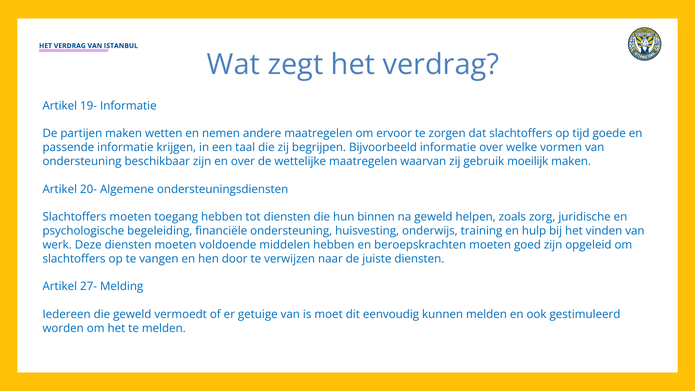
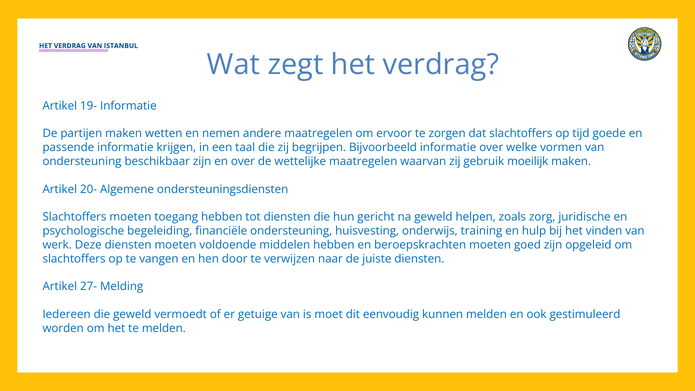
binnen: binnen -> gericht (376, 217)
